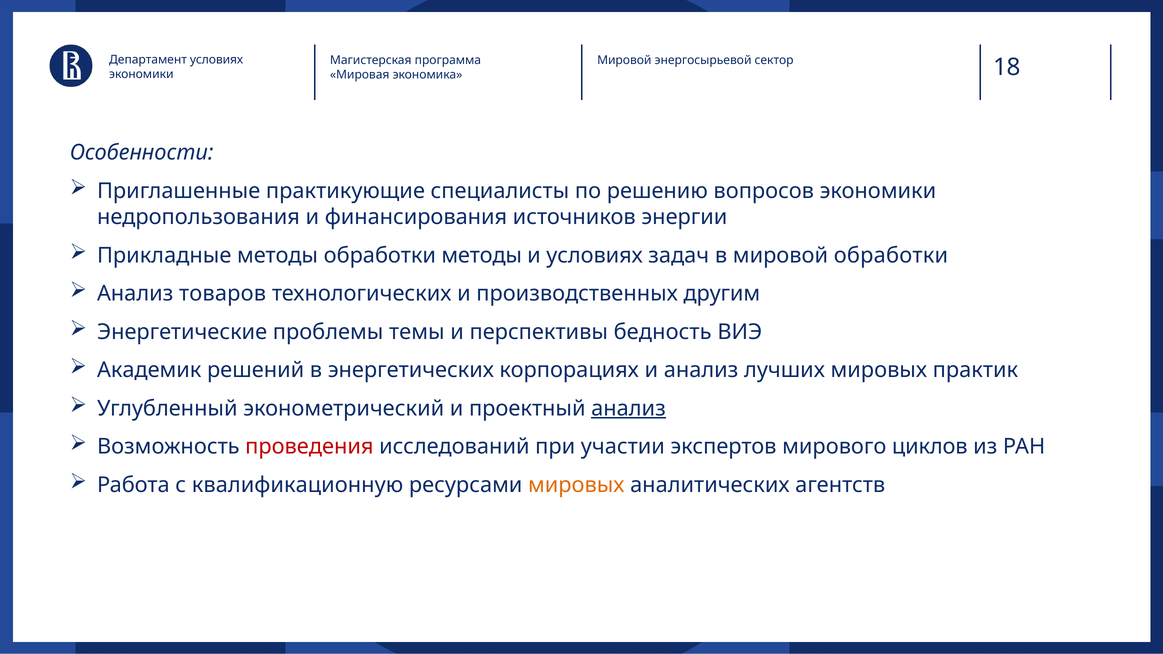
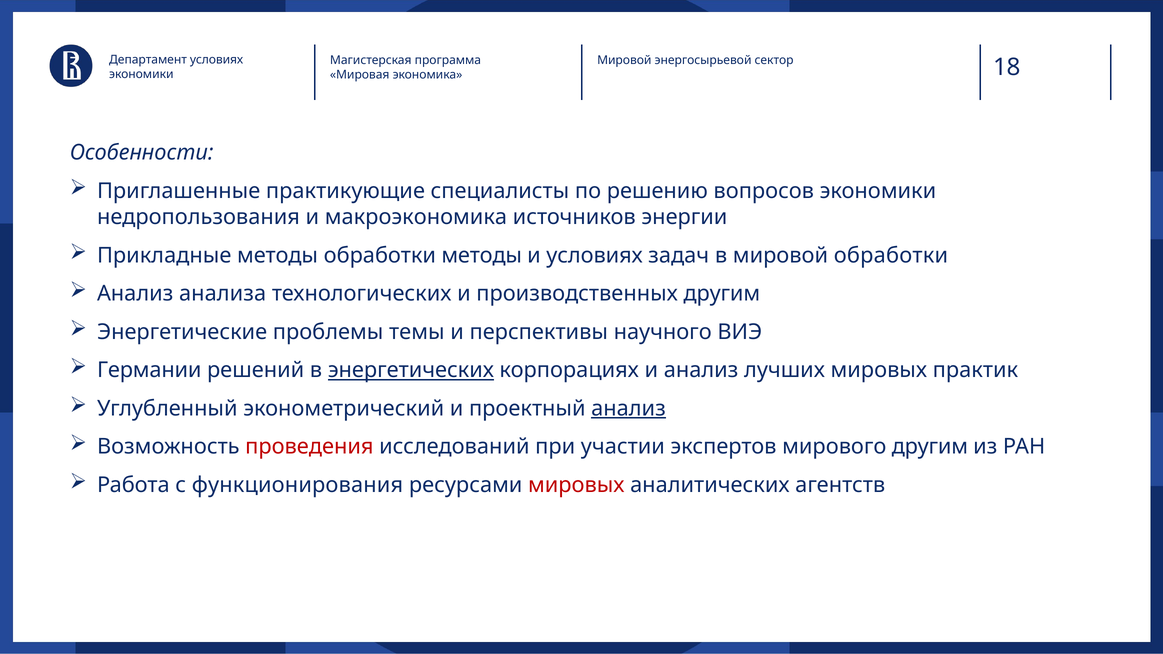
финансирования: финансирования -> макроэкономика (416, 217)
товаров: товаров -> анализа (223, 294)
бедность: бедность -> научного (663, 332)
Академик: Академик -> Германии (149, 370)
энергетических underline: none -> present (411, 370)
мирового циклов: циклов -> другим (930, 447)
квалификационную: квалификационную -> функционирования (297, 485)
мировых colour: orange -> red (576, 485)
